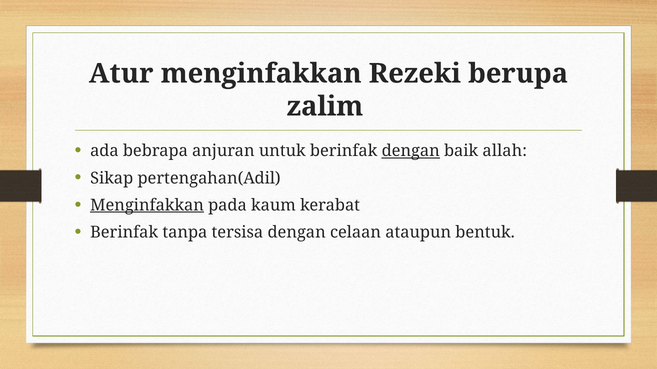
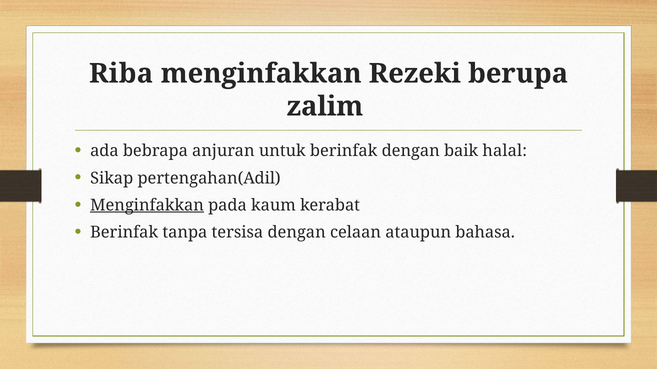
Atur: Atur -> Riba (121, 74)
dengan underline: present -> none (411, 151)
allah: allah -> halal (505, 151)
bentuk: bentuk -> bahasa (485, 233)
